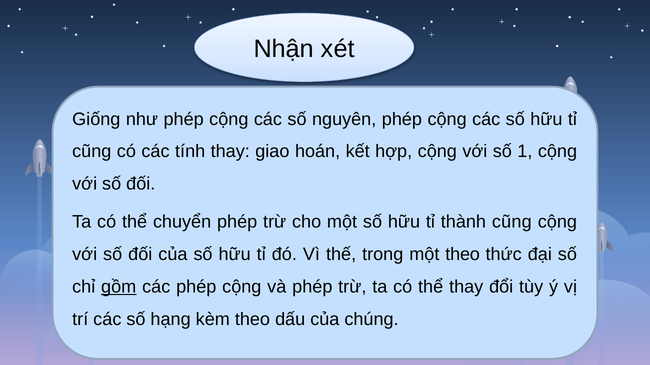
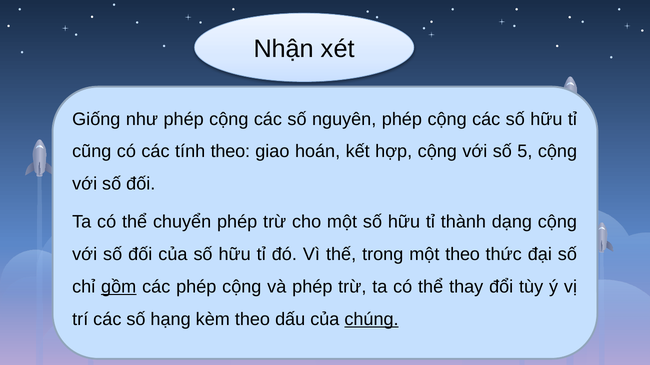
tính thay: thay -> theo (230, 152)
1: 1 -> 5 (525, 152)
thành cũng: cũng -> dạng (512, 222)
chúng underline: none -> present (371, 320)
